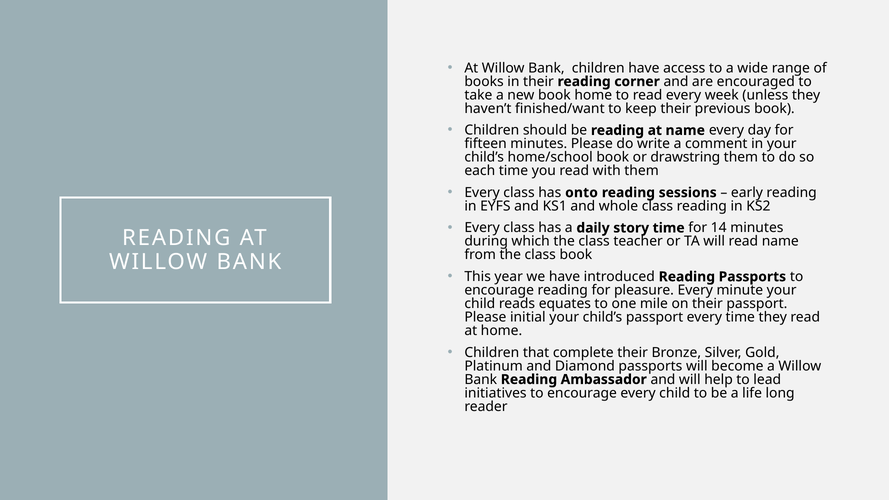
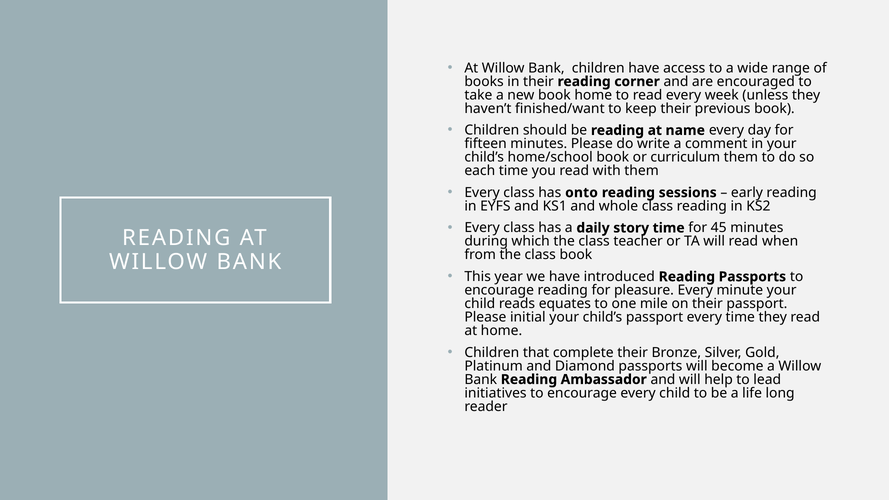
drawstring: drawstring -> curriculum (685, 157)
14: 14 -> 45 (719, 228)
read name: name -> when (780, 241)
